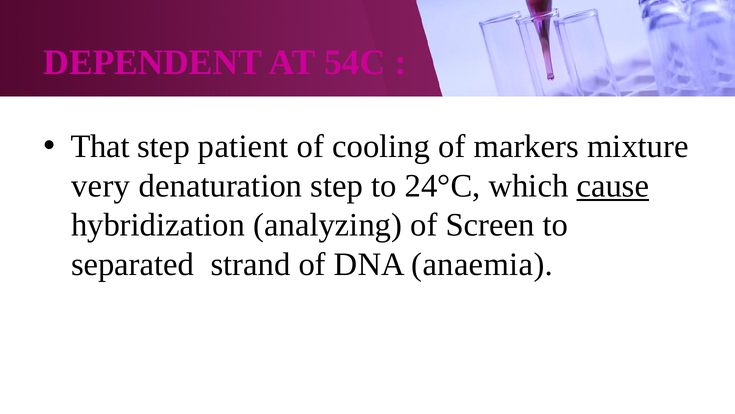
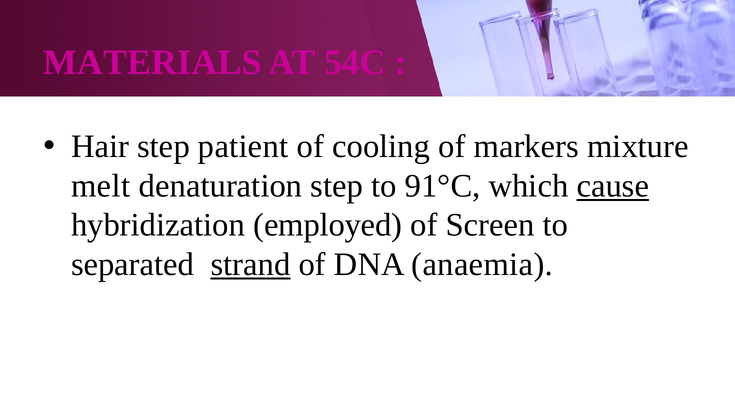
DEPENDENT: DEPENDENT -> MATERIALS (152, 62)
That: That -> Hair (100, 146)
very: very -> melt (101, 186)
24°C: 24°C -> 91°C (443, 186)
analyzing: analyzing -> employed (328, 225)
strand underline: none -> present (251, 264)
